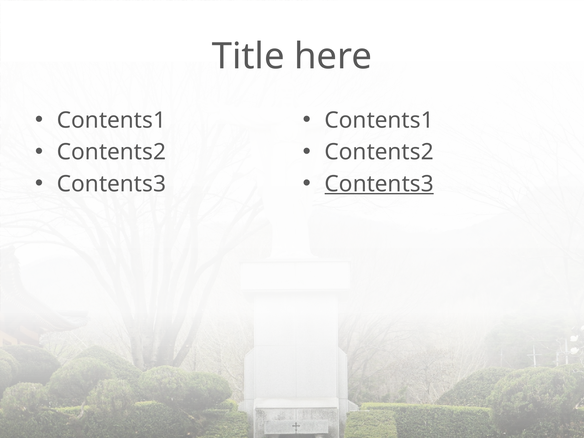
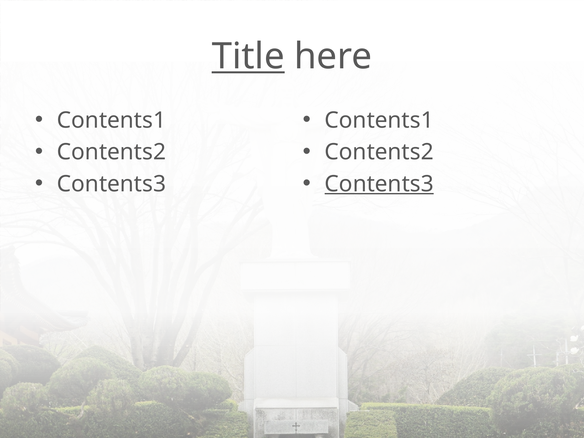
Title underline: none -> present (248, 57)
